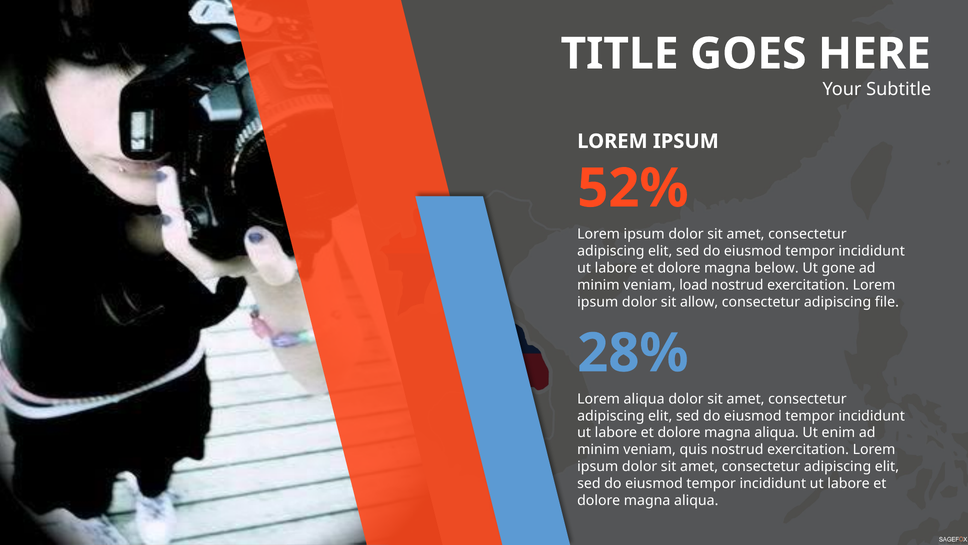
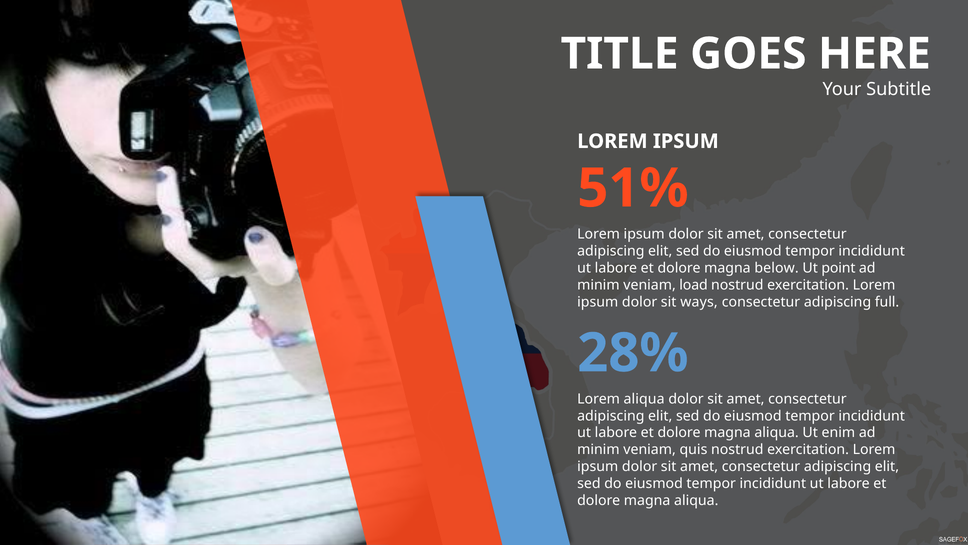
52%: 52% -> 51% (633, 188)
gone: gone -> point (838, 268)
allow: allow -> ways (699, 302)
file: file -> full (887, 302)
